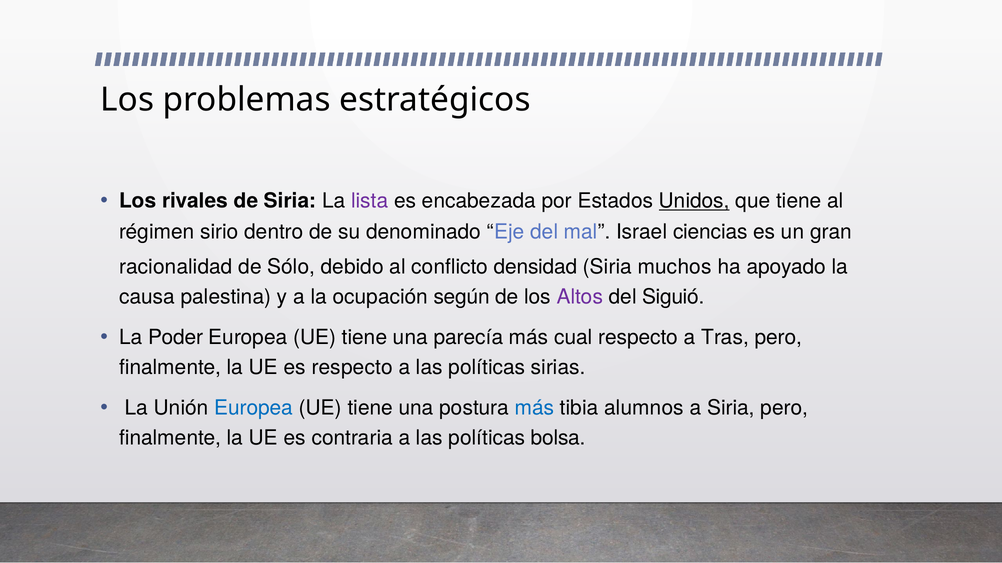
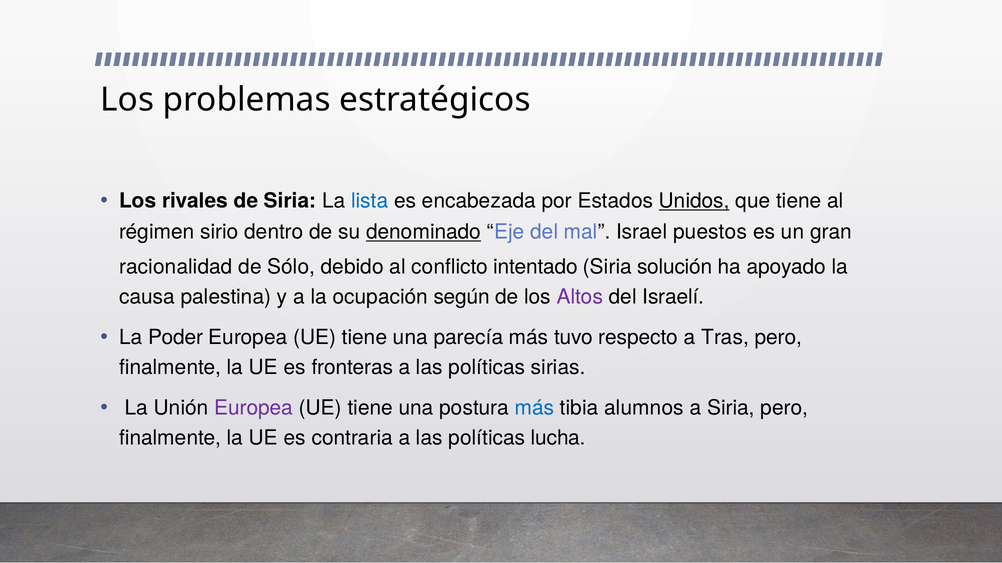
lista colour: purple -> blue (370, 201)
denominado underline: none -> present (424, 232)
ciencias: ciencias -> puestos (710, 232)
densidad: densidad -> intentado (536, 267)
muchos: muchos -> solución (675, 267)
Siguió: Siguió -> Israelí (673, 297)
cual: cual -> tuvo (573, 338)
es respecto: respecto -> fronteras (352, 368)
Europea colour: blue -> purple (254, 408)
bolsa: bolsa -> lucha (558, 438)
